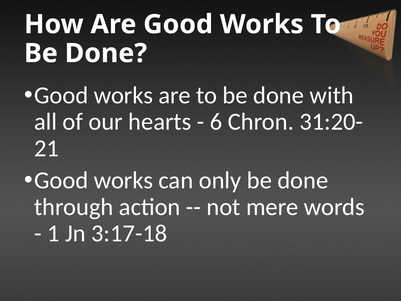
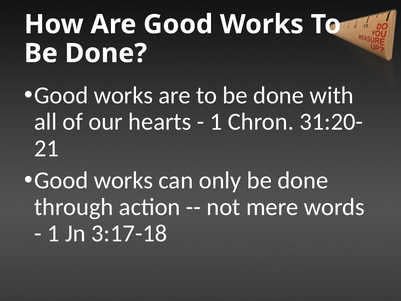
6: 6 -> 1 (216, 122)
